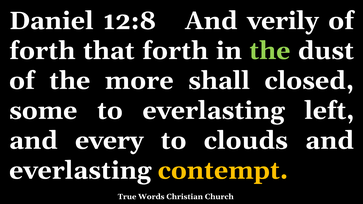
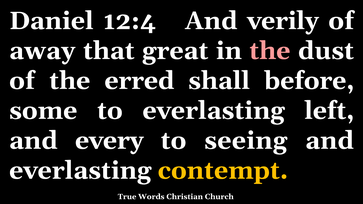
12:8: 12:8 -> 12:4 (130, 21)
forth: forth -> away (42, 51)
that forth: forth -> great (175, 51)
the colour: light green -> pink (270, 51)
more: more -> erred (139, 81)
closed: closed -> before (309, 81)
clouds: clouds -> seeing (246, 141)
